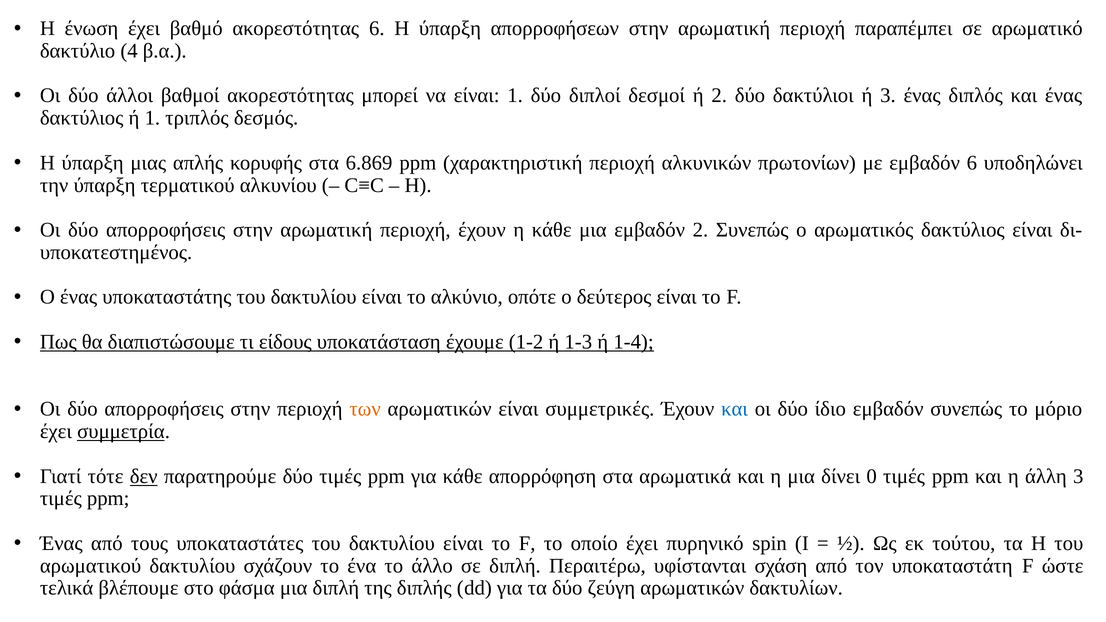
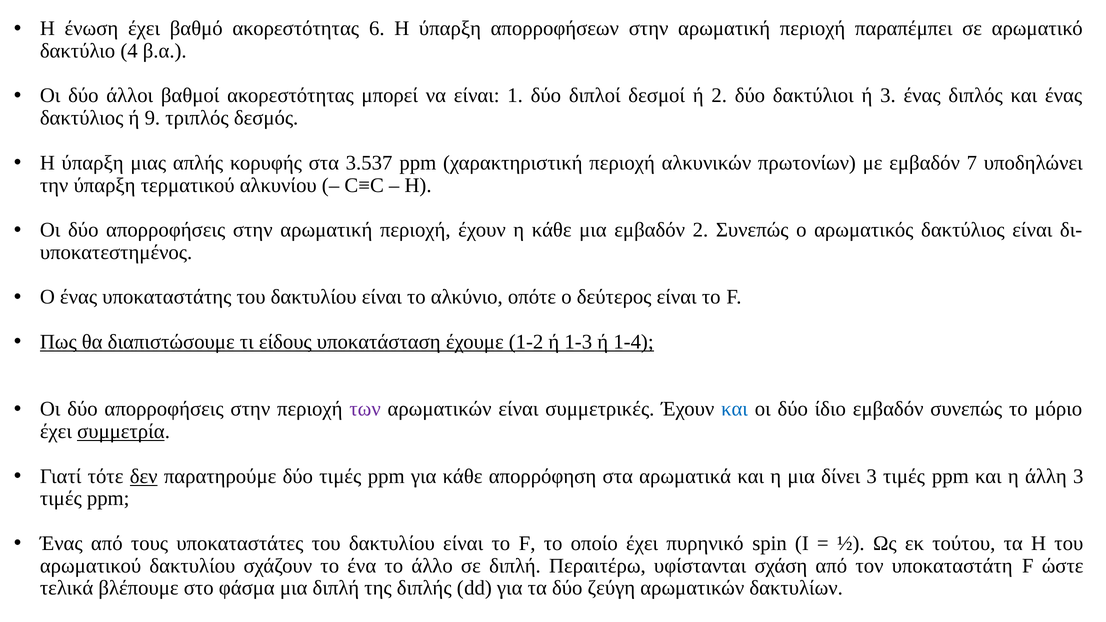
ή 1: 1 -> 9 (152, 118)
6.869: 6.869 -> 3.537 (369, 163)
εμβαδόν 6: 6 -> 7 (972, 163)
των colour: orange -> purple (365, 409)
δίνει 0: 0 -> 3 (872, 476)
